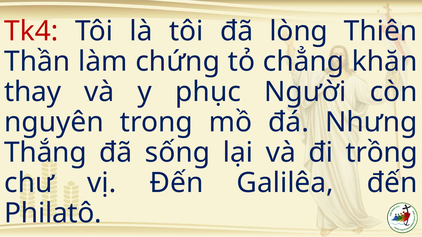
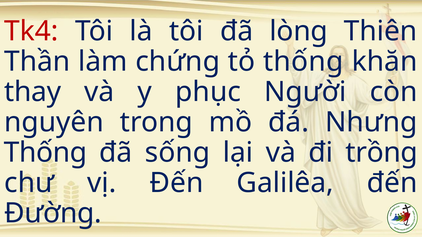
tỏ chẳng: chẳng -> thống (303, 62)
Thắng: Thắng -> Thống (45, 153)
Philatô: Philatô -> Đường (53, 213)
